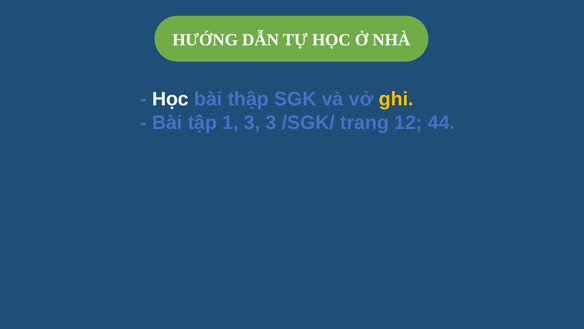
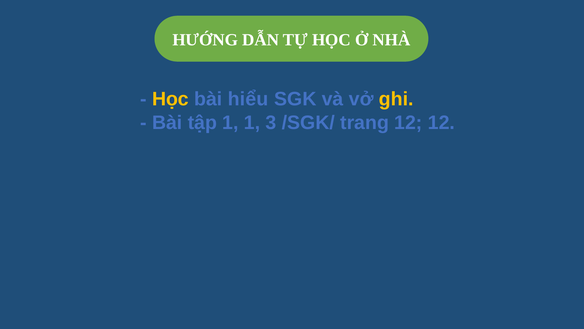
Học colour: white -> yellow (170, 99)
thập: thập -> hiểu (248, 99)
1 3: 3 -> 1 (252, 122)
12 44: 44 -> 12 (441, 122)
